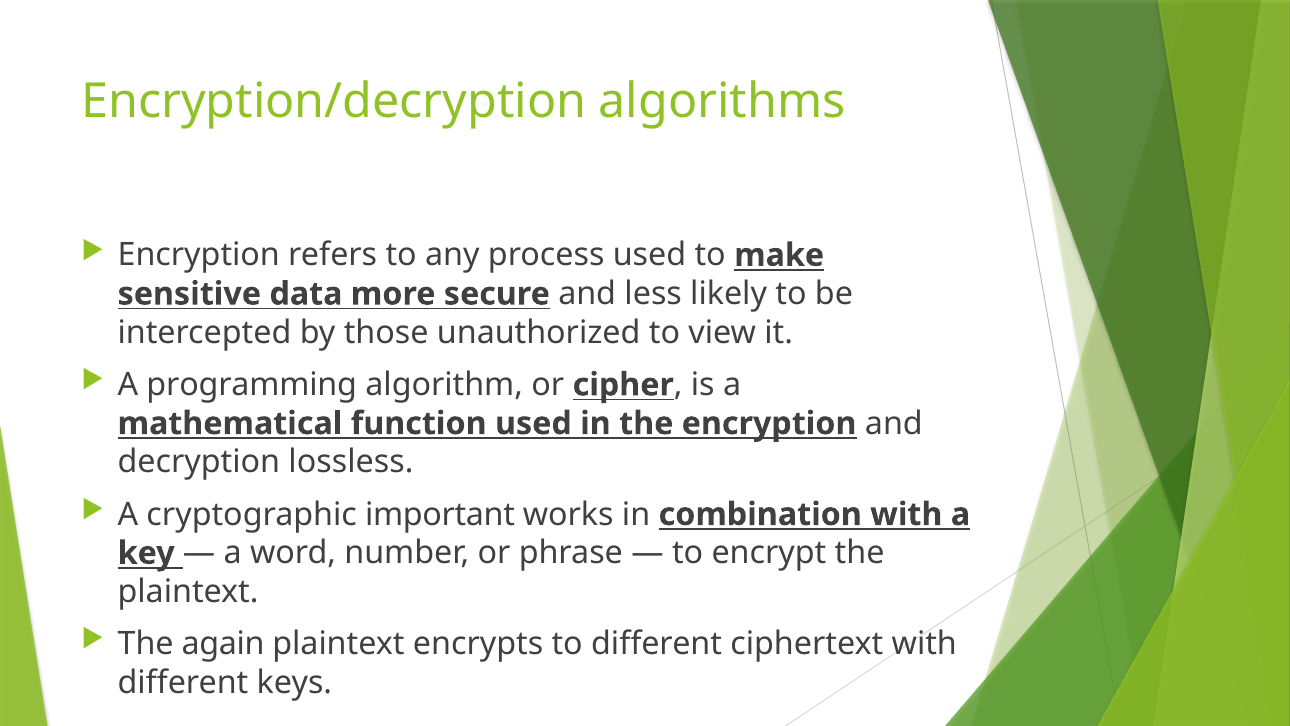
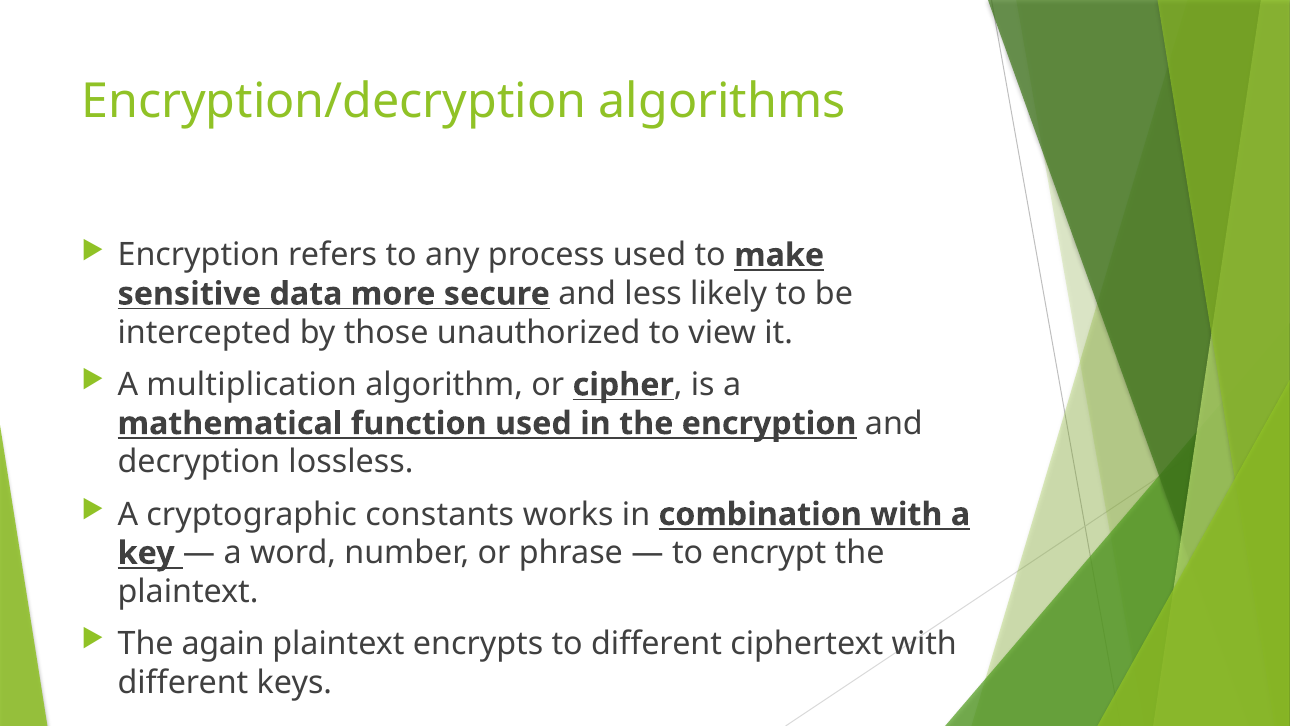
programming: programming -> multiplication (252, 385)
important: important -> constants (440, 514)
